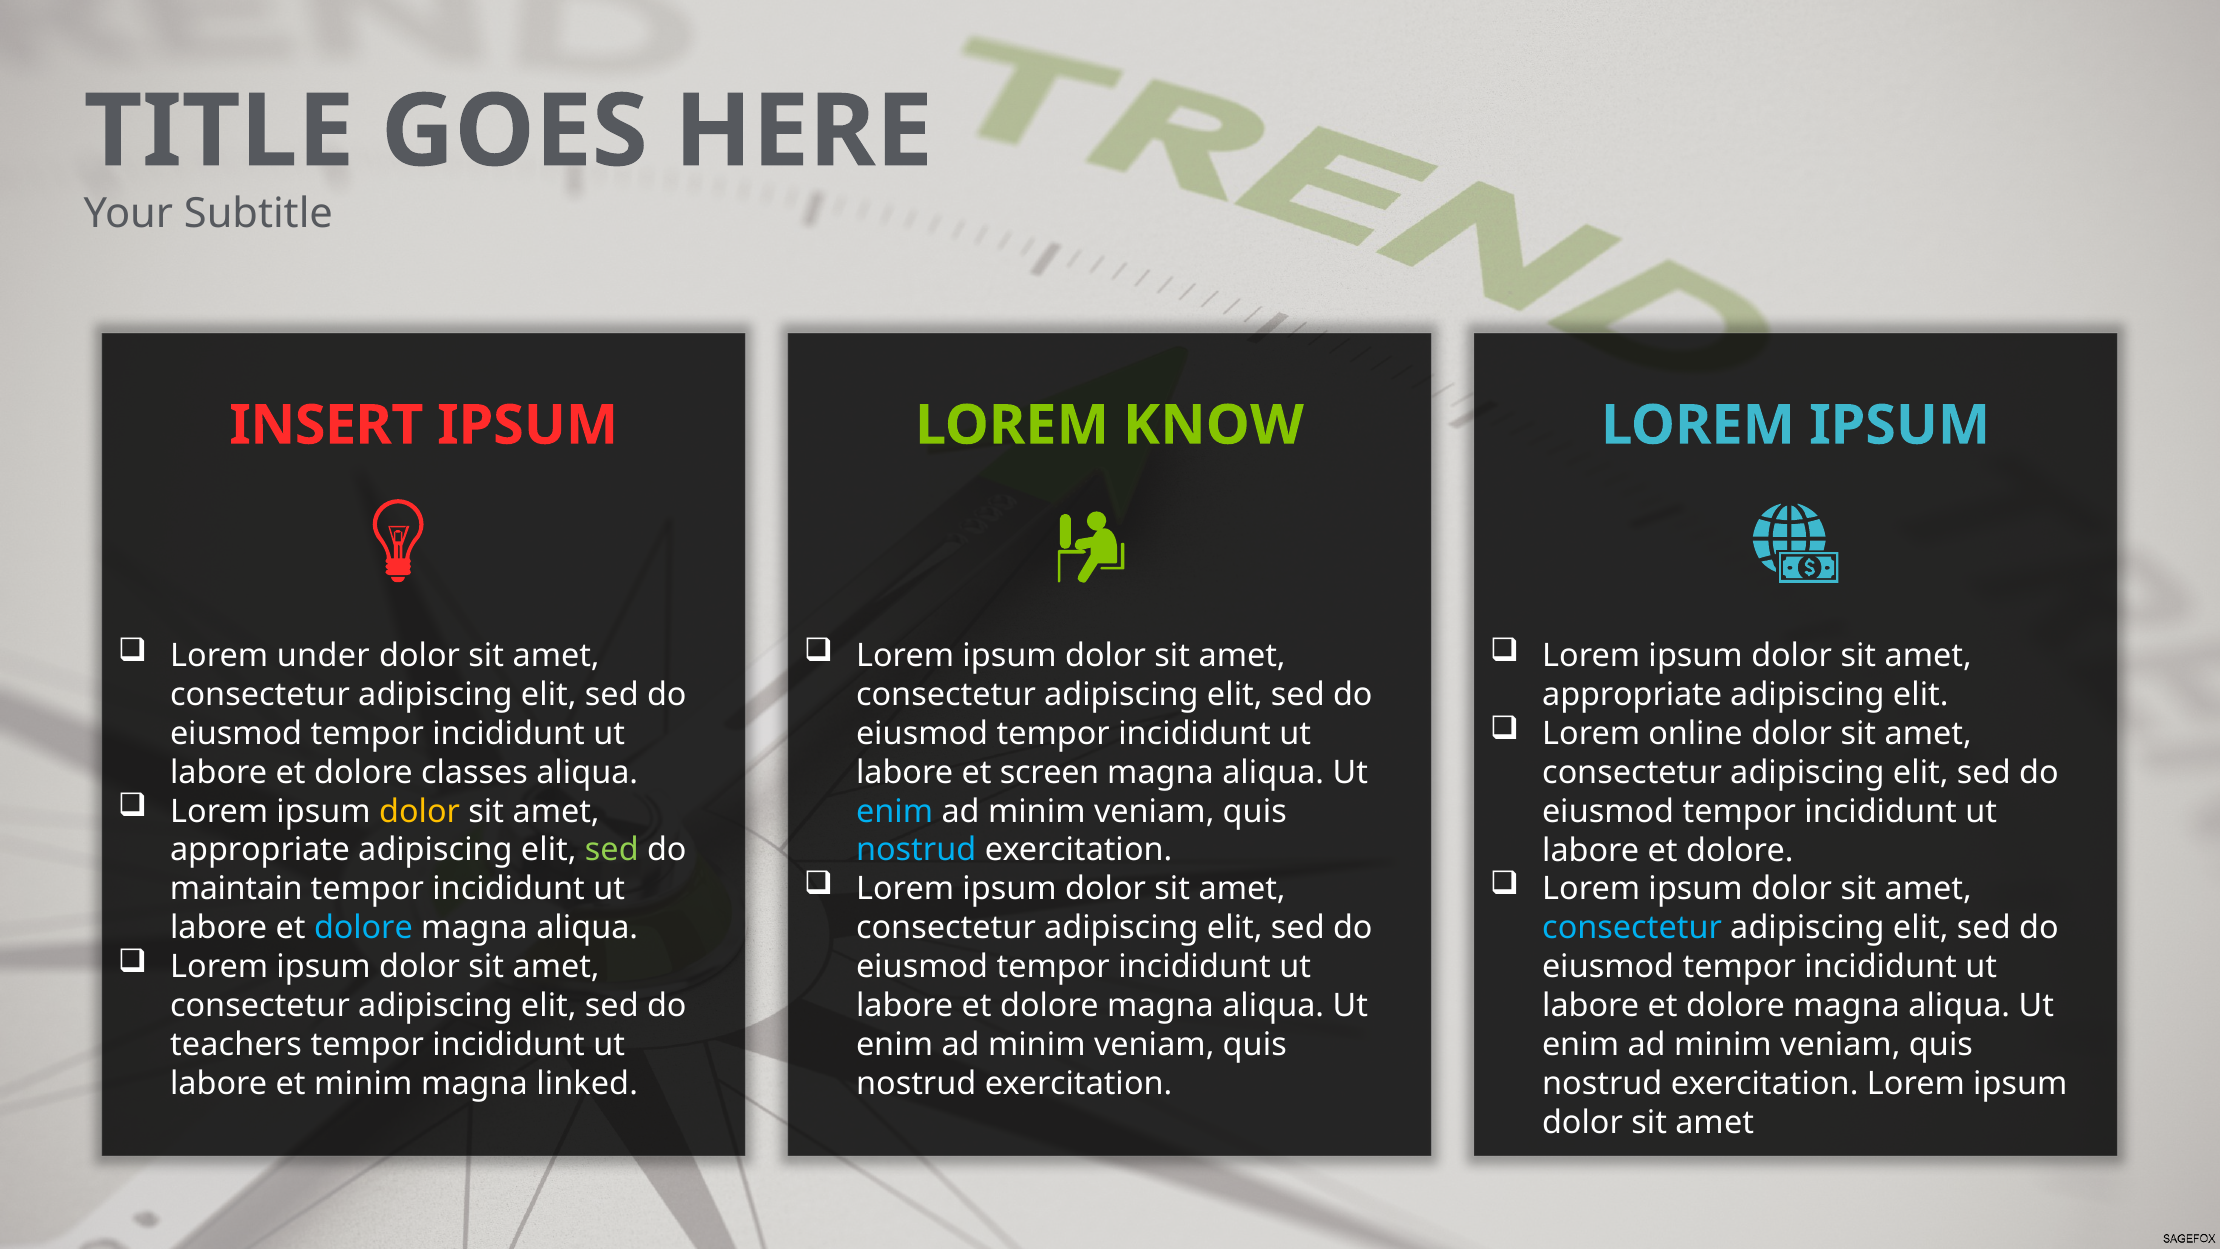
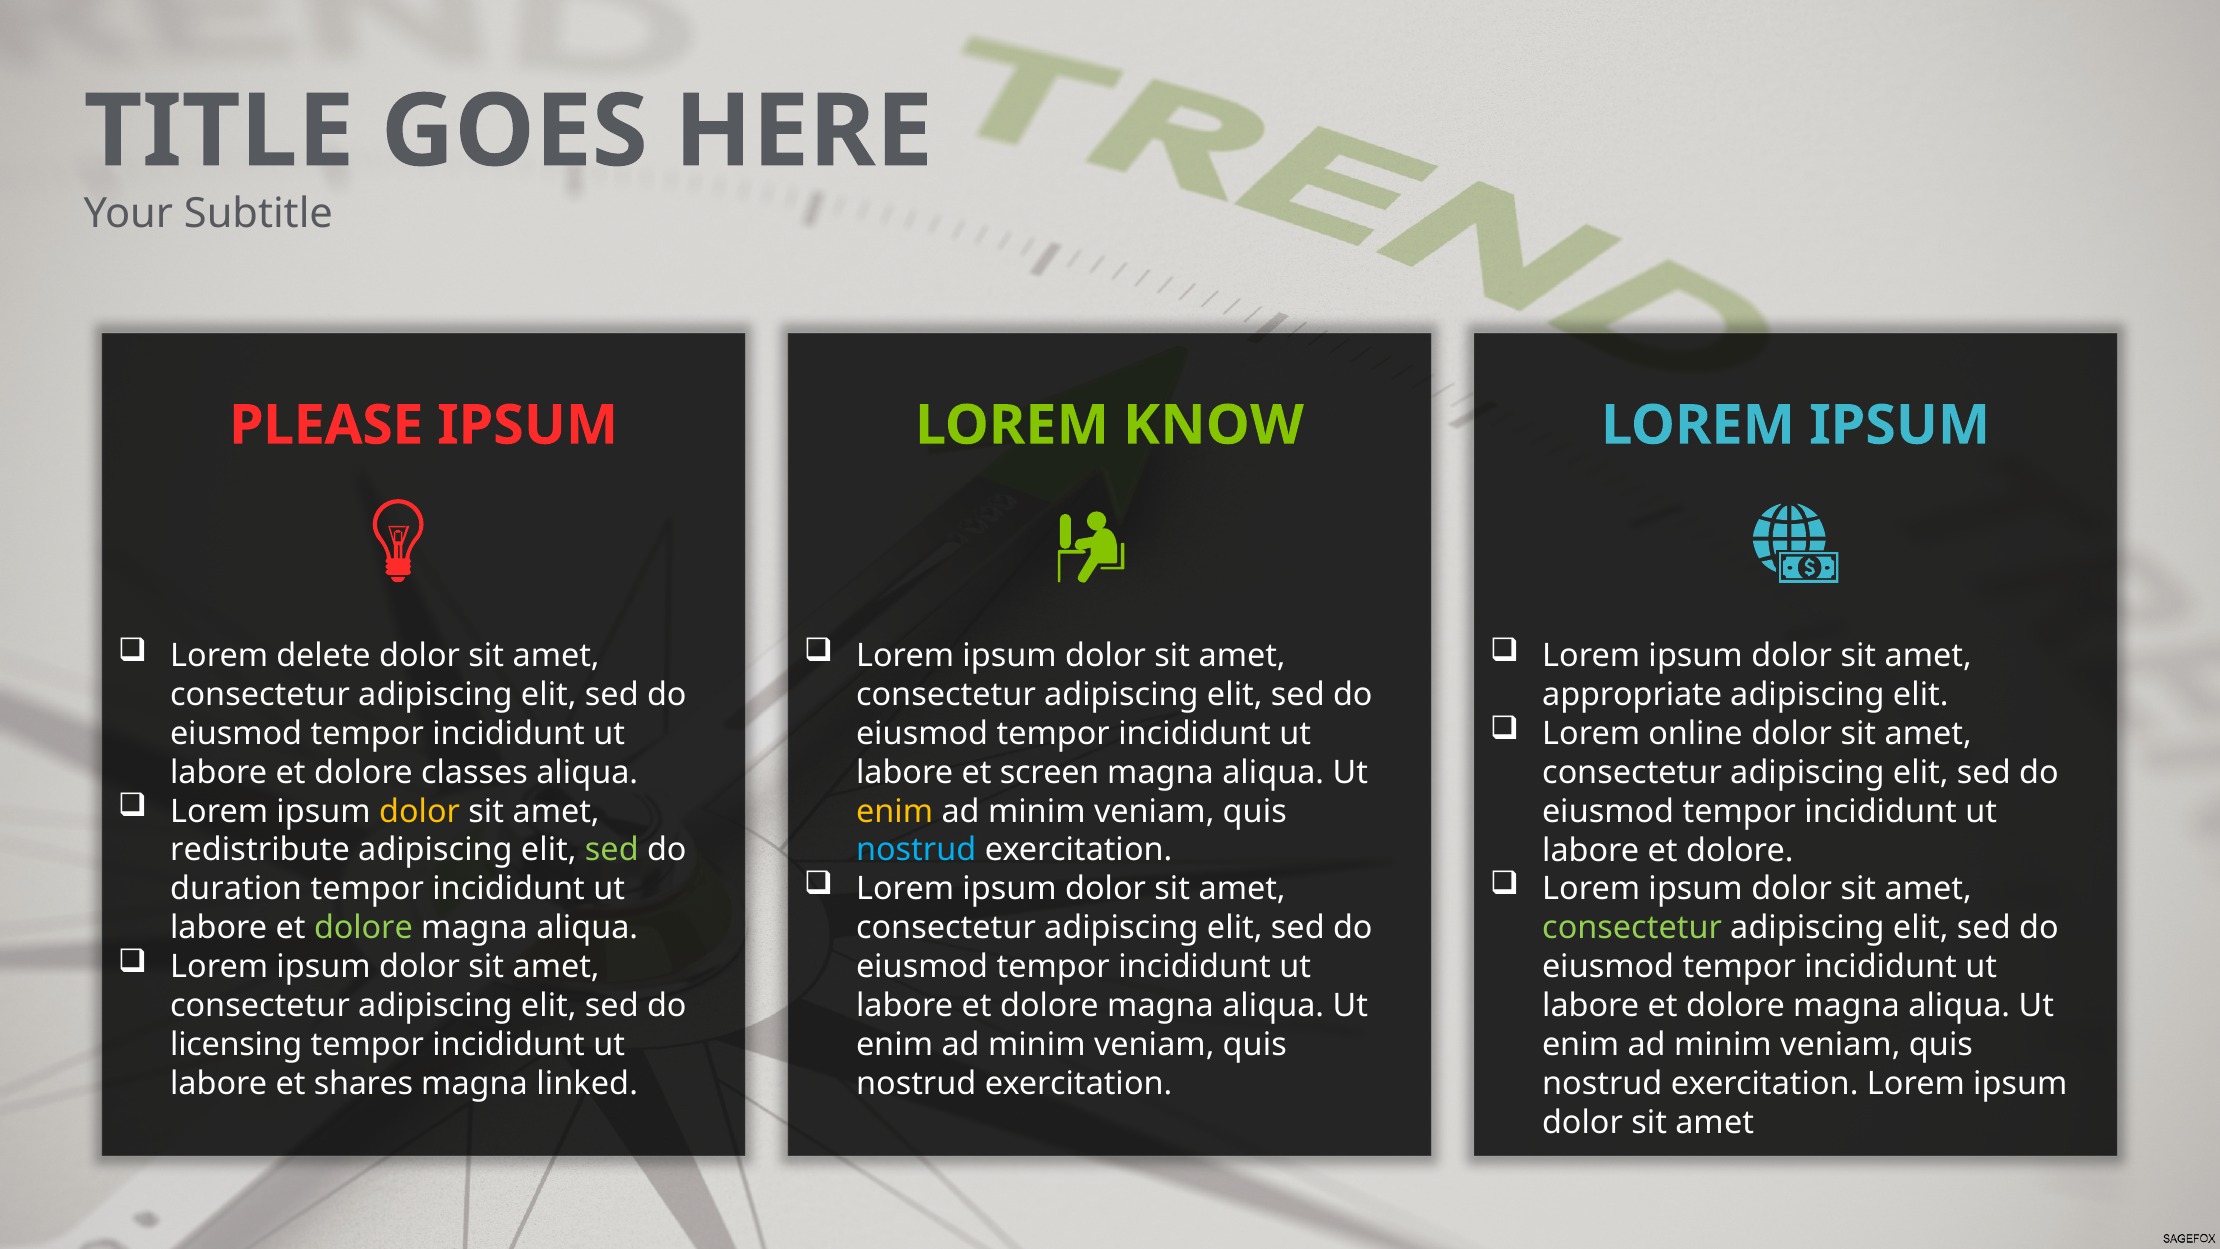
INSERT: INSERT -> PLEASE (326, 425)
under: under -> delete (324, 656)
enim colour: light blue -> yellow (895, 811)
appropriate: appropriate -> redistribute (260, 850)
maintain: maintain -> duration (236, 889)
dolore colour: light blue -> light green (363, 928)
consectetur colour: light blue -> light green (1632, 928)
teachers: teachers -> licensing (236, 1044)
et minim: minim -> shares (364, 1083)
